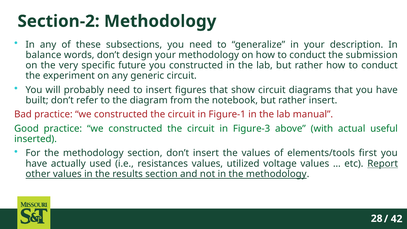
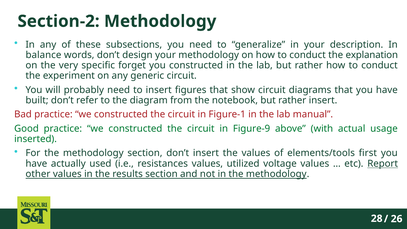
submission: submission -> explanation (372, 55)
future: future -> forget (132, 65)
Figure-3: Figure-3 -> Figure-9 (252, 129)
useful: useful -> usage (384, 129)
42: 42 -> 26 (397, 219)
